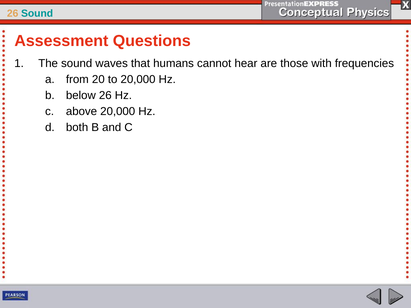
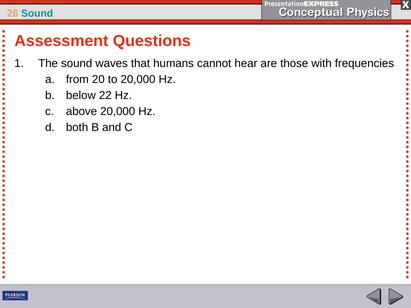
below 26: 26 -> 22 (105, 95)
